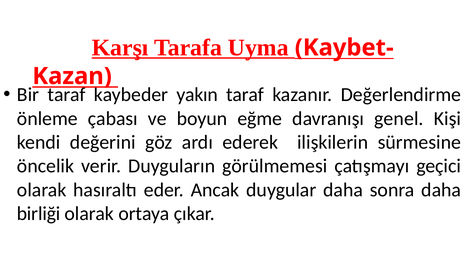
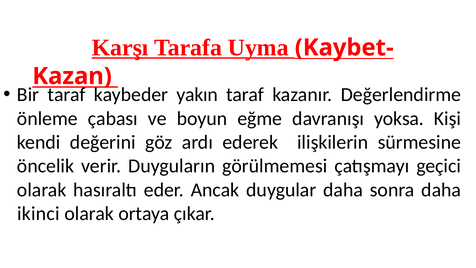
genel: genel -> yoksa (399, 118)
birliği: birliği -> ikinci (38, 214)
